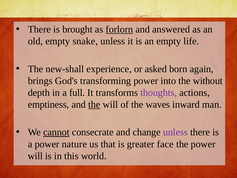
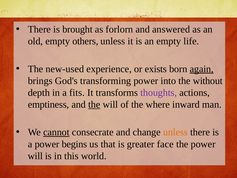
forlorn underline: present -> none (119, 29)
snake: snake -> others (85, 41)
new-shall: new-shall -> new-used (65, 69)
asked: asked -> exists (156, 69)
again underline: none -> present (202, 69)
full: full -> fits (77, 93)
waves: waves -> where (158, 104)
unless colour: purple -> orange (175, 132)
nature: nature -> begins (74, 144)
